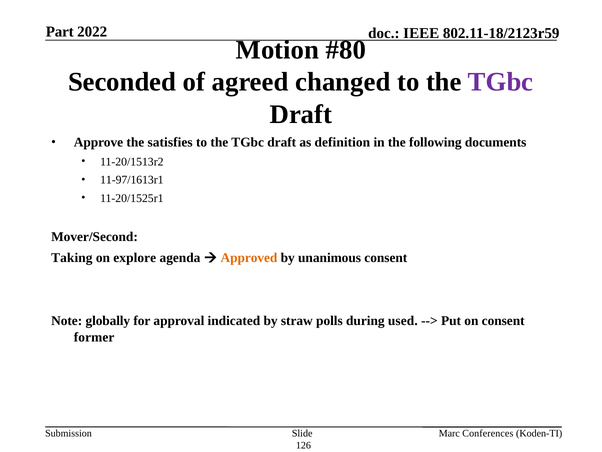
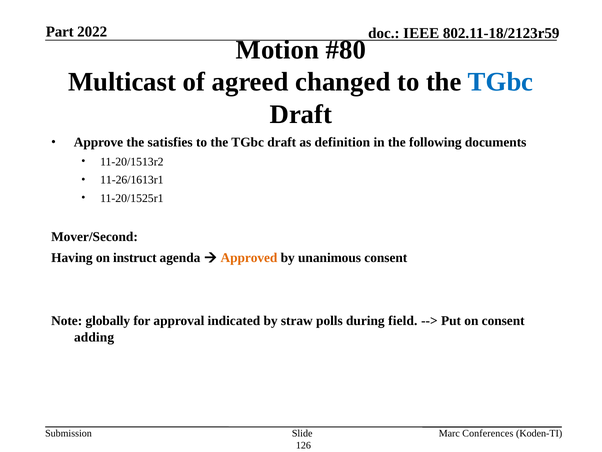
Seconded: Seconded -> Multicast (122, 82)
TGbc colour: purple -> blue (501, 82)
11-97/1613r1: 11-97/1613r1 -> 11-26/1613r1 (132, 180)
Taking: Taking -> Having (72, 257)
explore: explore -> instruct (135, 257)
used: used -> field (403, 321)
former: former -> adding (94, 337)
